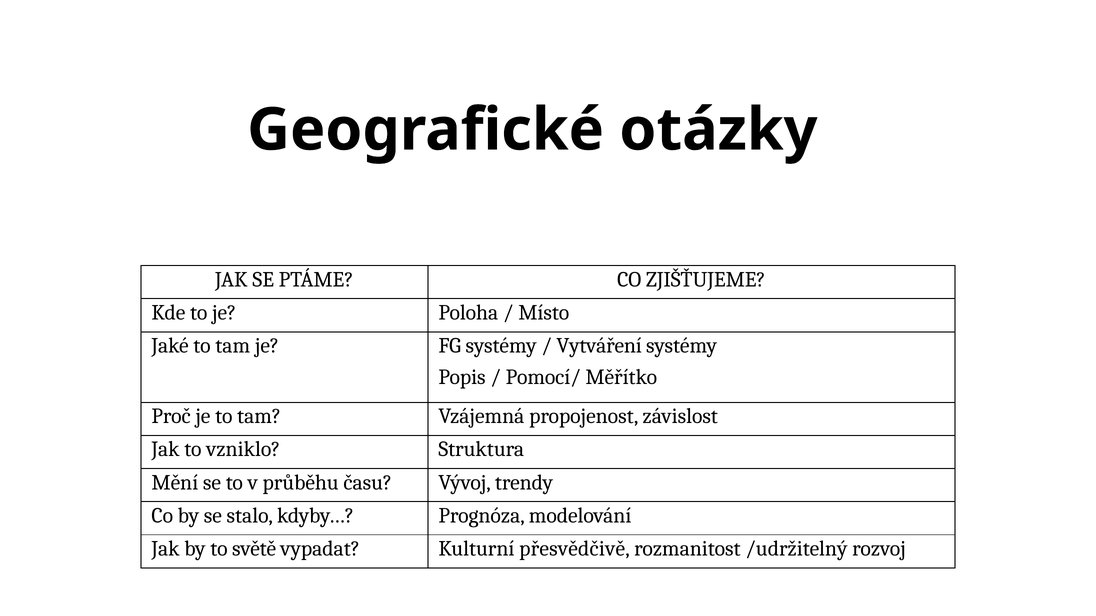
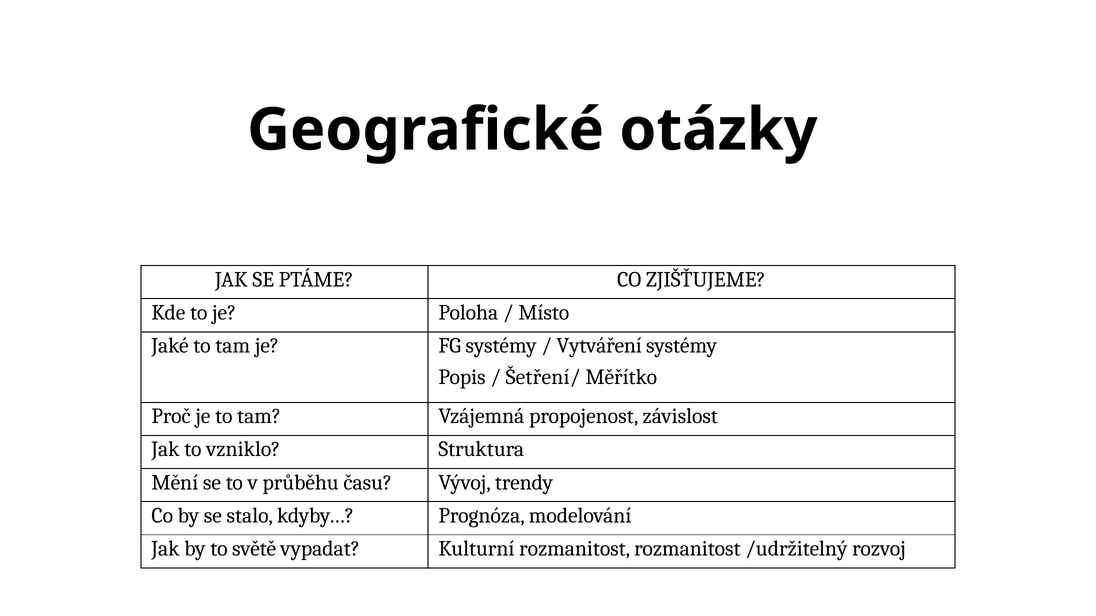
Pomocí/: Pomocí/ -> Šetření/ (543, 378)
Kulturní přesvědčivě: přesvědčivě -> rozmanitost (575, 549)
